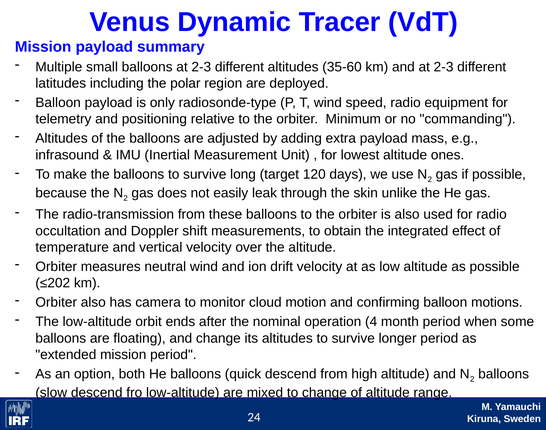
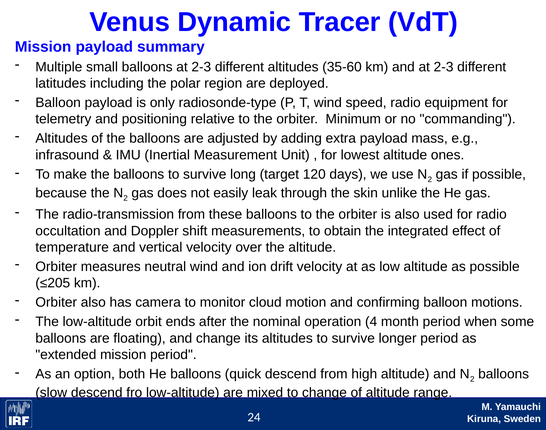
≤202: ≤202 -> ≤205 (53, 283)
